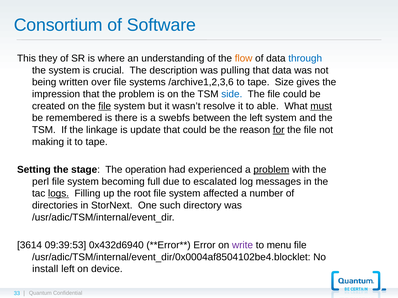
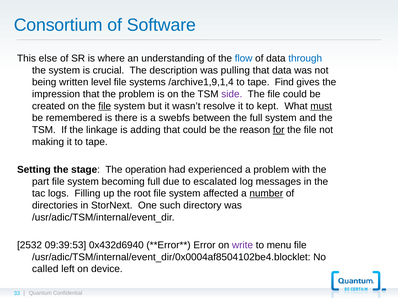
they: they -> else (48, 58)
flow colour: orange -> blue (244, 58)
over: over -> level (101, 82)
/archive1,2,3,6: /archive1,2,3,6 -> /archive1,9,1,4 (201, 82)
Size: Size -> Find (284, 82)
side colour: blue -> purple (232, 94)
able: able -> kept (268, 106)
the left: left -> full (256, 118)
update: update -> adding (145, 130)
problem underline: present -> none (271, 170)
perl: perl -> part (41, 182)
logs underline: present -> none (58, 194)
number underline: none -> present (266, 194)
3614: 3614 -> 2532 (30, 245)
install: install -> called (45, 269)
